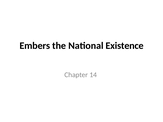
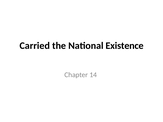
Embers: Embers -> Carried (35, 46)
